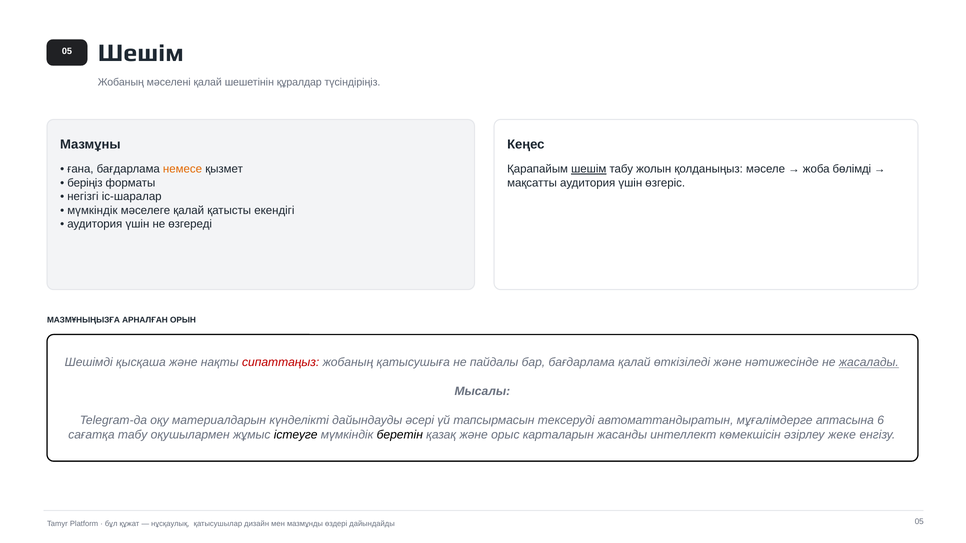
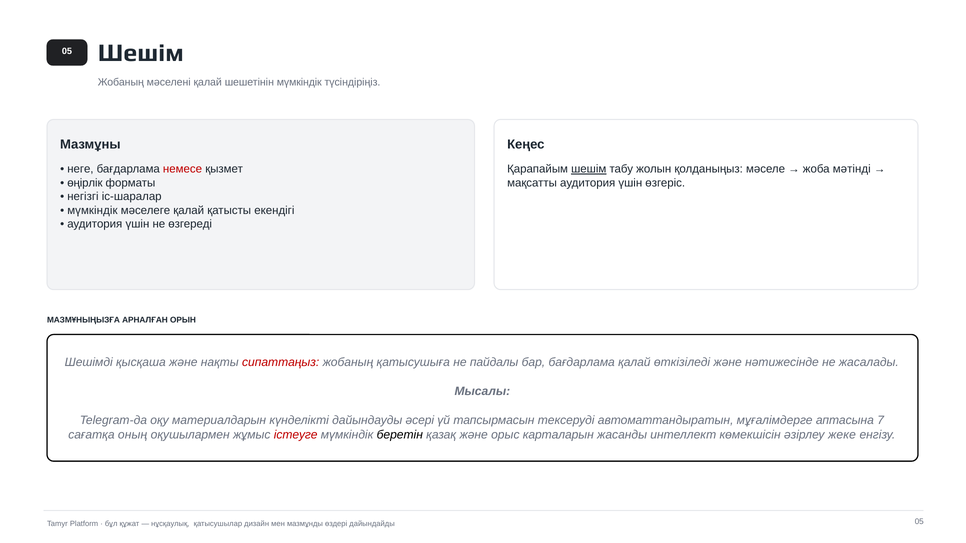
шешетінін құралдар: құралдар -> мүмкіндік (299, 83)
ғана: ғана -> неге (80, 169)
немесе colour: orange -> red (183, 169)
бөлімді: бөлімді -> мәтінді (852, 169)
беріңіз: беріңіз -> өңірлік (85, 183)
жасалады underline: present -> none (869, 363)
6: 6 -> 7 (881, 421)
сағатқа табу: табу -> оның (133, 435)
істеуге colour: black -> red (296, 435)
